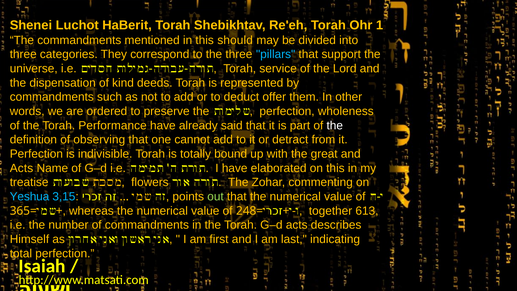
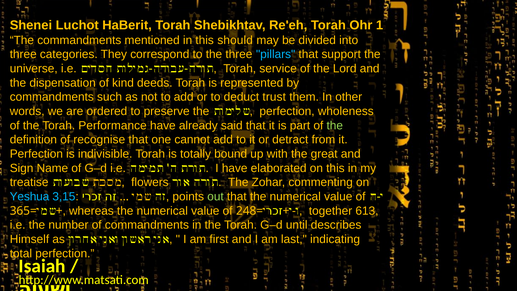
offer: offer -> trust (274, 97)
the colour: white -> light green (335, 125)
observing: observing -> recognise (99, 140)
Acts: Acts -> Sign (22, 168)
G–d acts: acts -> until (297, 225)
